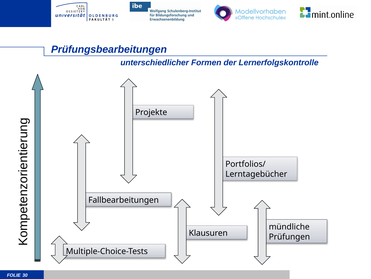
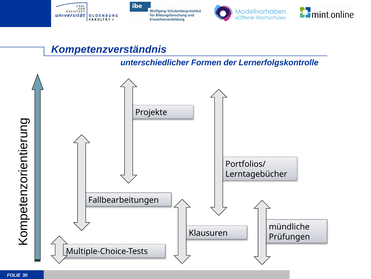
Prüfungsbearbeitungen: Prüfungsbearbeitungen -> Kompetenzverständnis (109, 49)
